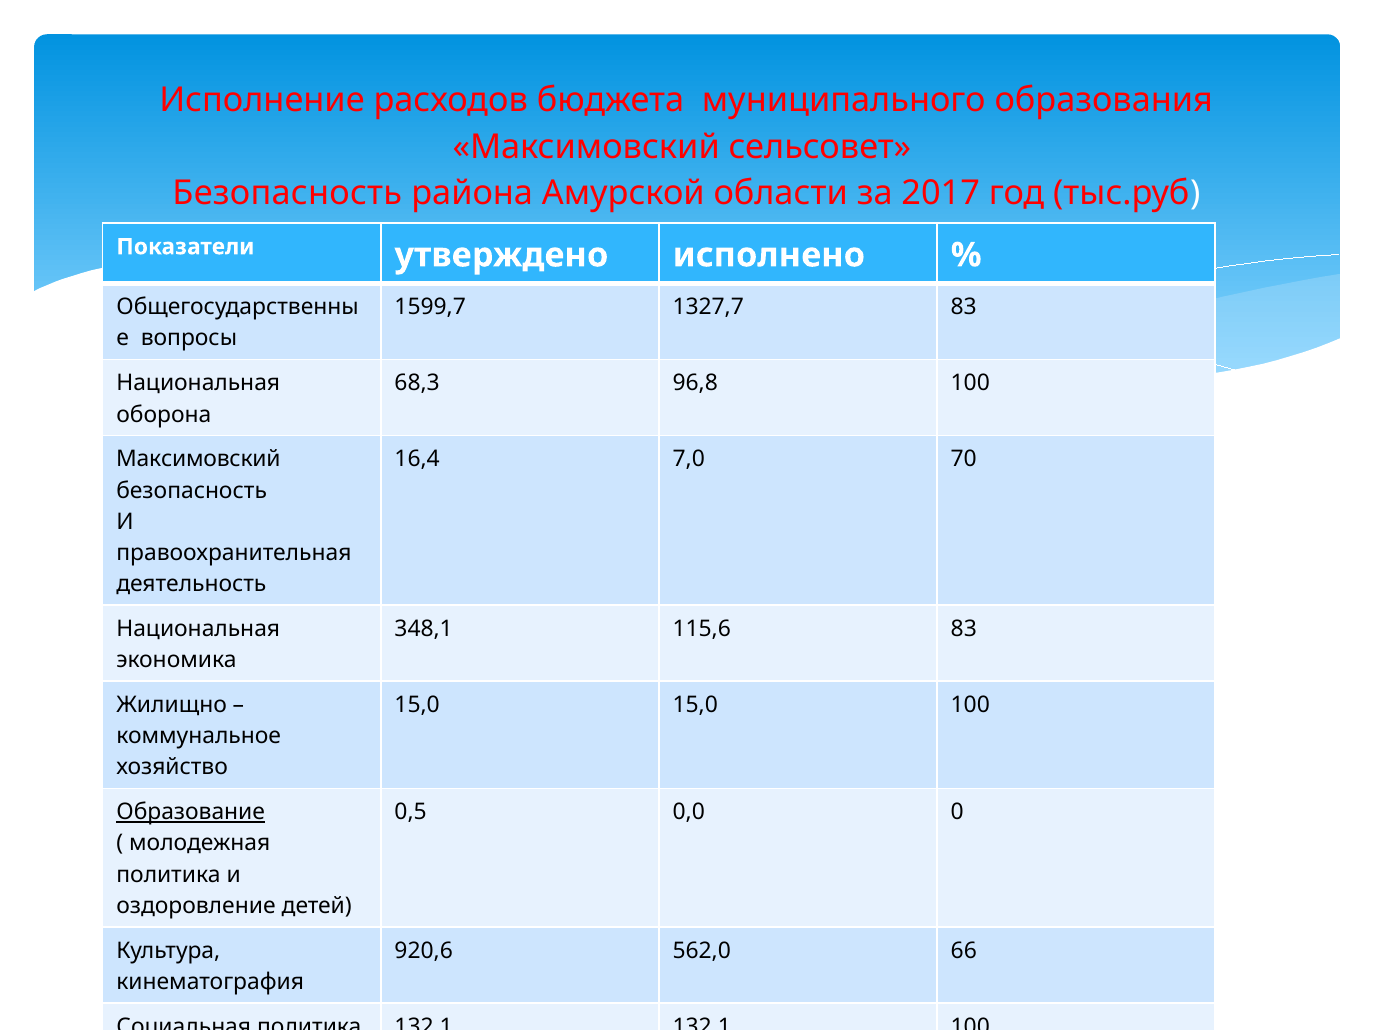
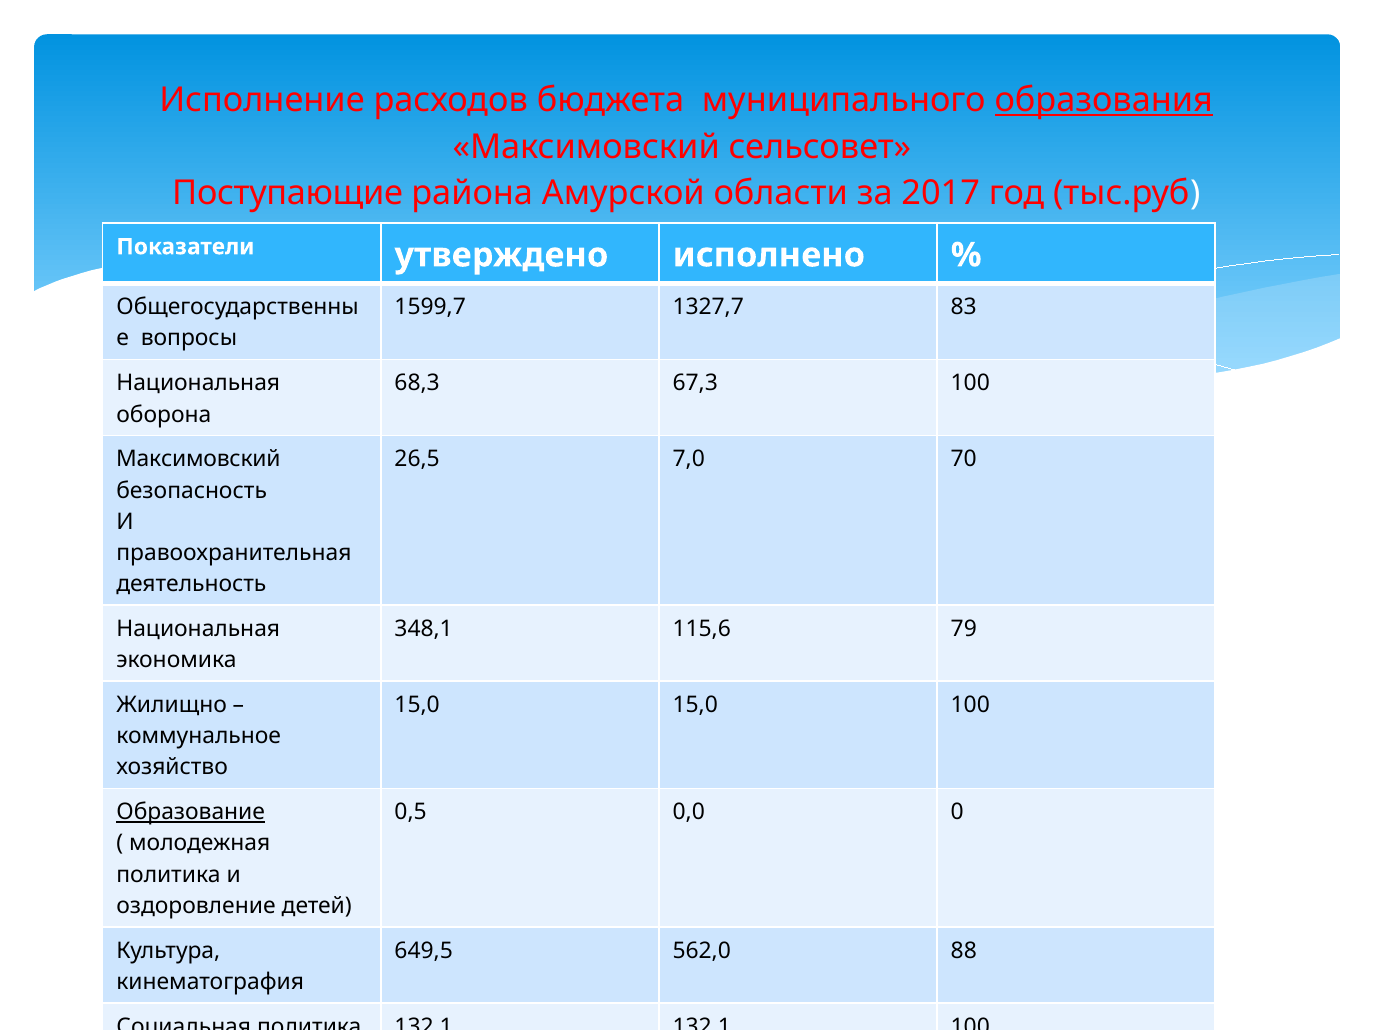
образования underline: none -> present (1104, 100)
Безопасность: Безопасность -> Поступающие (288, 193)
96,8: 96,8 -> 67,3 (695, 383)
16,4: 16,4 -> 26,5 (417, 459)
115,6 83: 83 -> 79 (964, 629)
920,6: 920,6 -> 649,5 (424, 950)
66: 66 -> 88 (964, 950)
